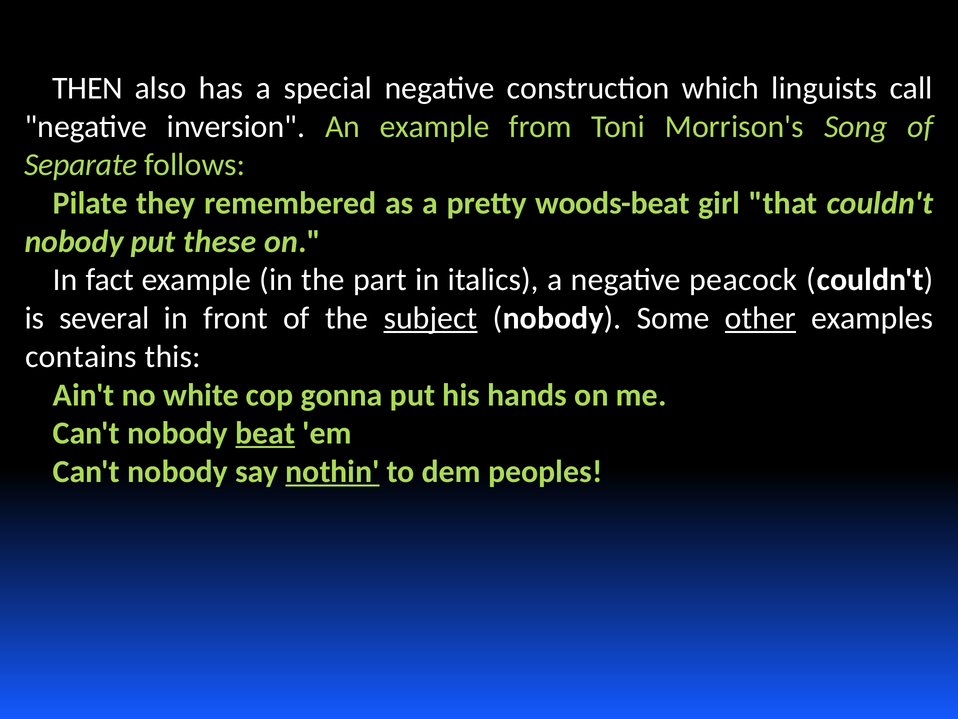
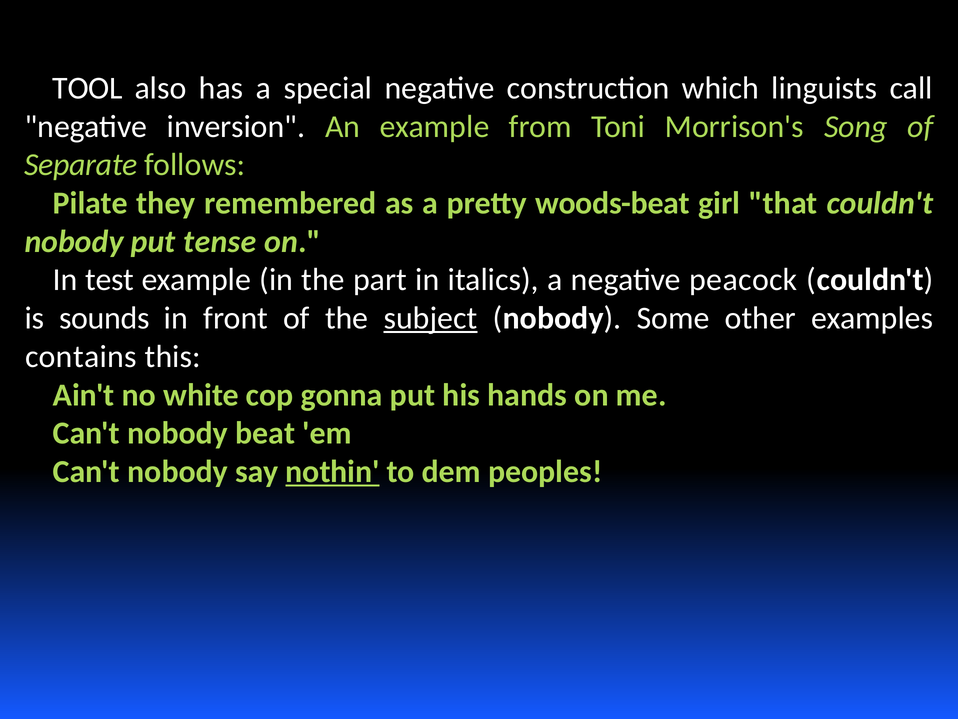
THEN: THEN -> TOOL (88, 88)
these: these -> tense (220, 241)
fact: fact -> test (110, 280)
several: several -> sounds (104, 318)
other underline: present -> none (760, 318)
beat underline: present -> none (265, 433)
